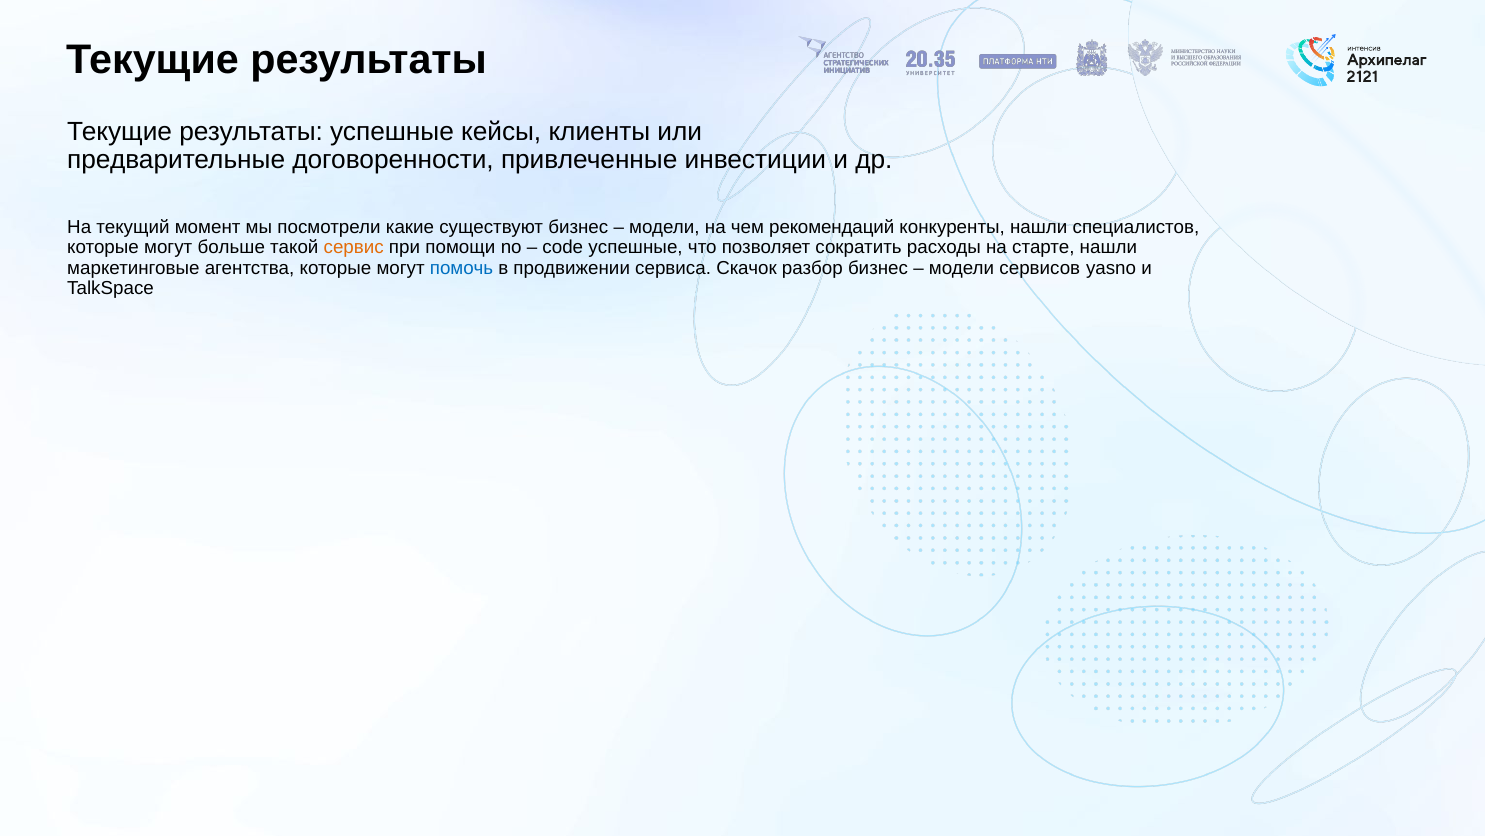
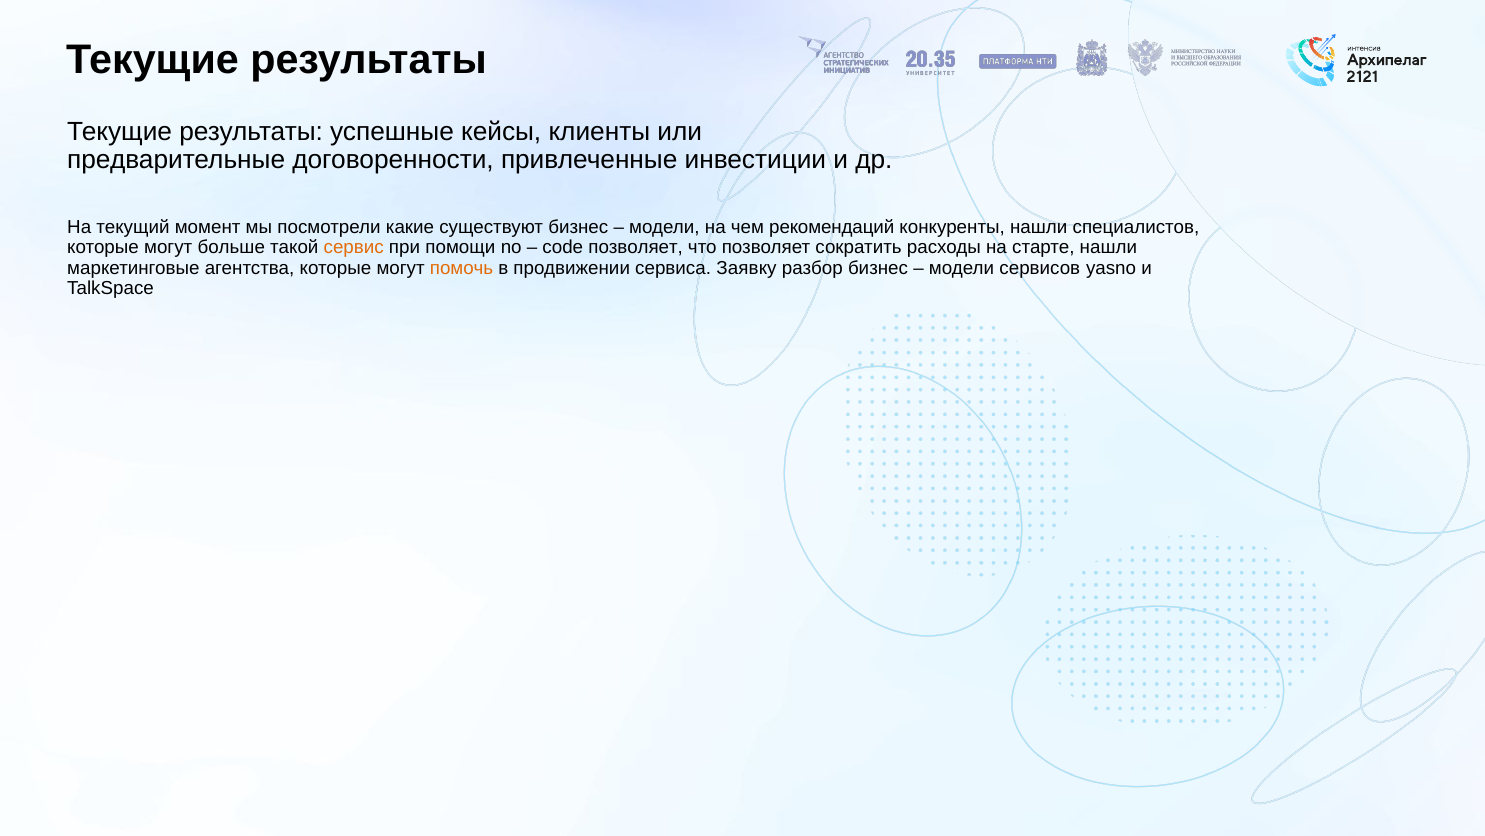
code успешные: успешные -> позволяет (636, 248)
помочь colour: blue -> orange (462, 268)
Скачок: Скачок -> Заявку (746, 268)
